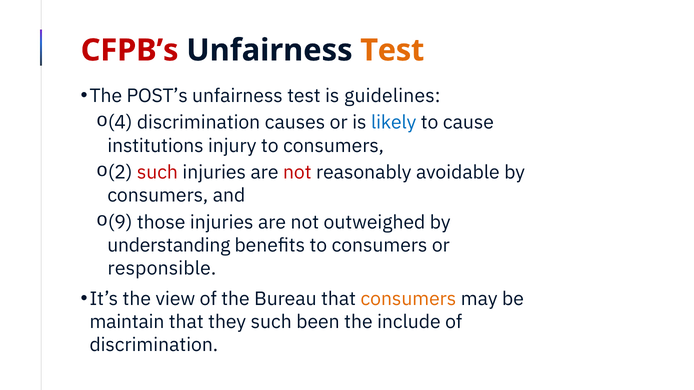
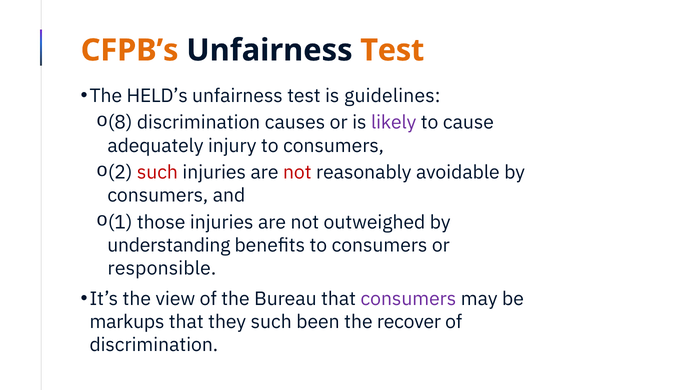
CFPB’s colour: red -> orange (130, 50)
POST’s: POST’s -> HELD’s (157, 96)
4: 4 -> 8 (120, 123)
likely colour: blue -> purple (394, 123)
institutions: institutions -> adequately (155, 146)
9: 9 -> 1 (120, 222)
consumers colour: orange -> purple (408, 299)
maintain: maintain -> markups (127, 322)
include: include -> recover (409, 322)
